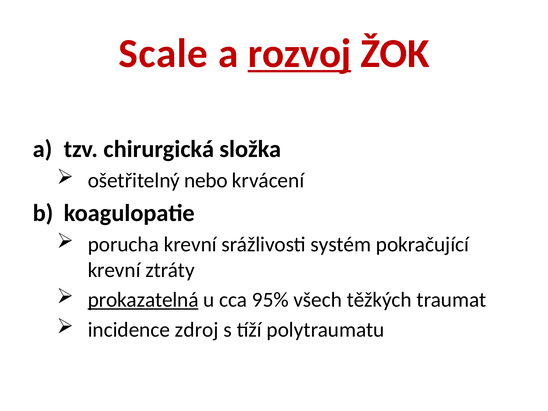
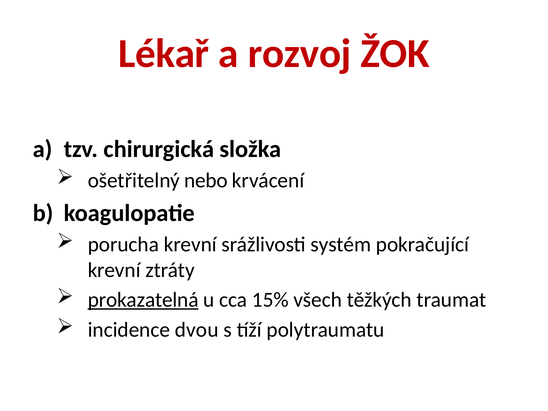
Scale: Scale -> Lékař (164, 54)
rozvoj underline: present -> none (300, 54)
95%: 95% -> 15% (270, 300)
zdroj: zdroj -> dvou (197, 330)
